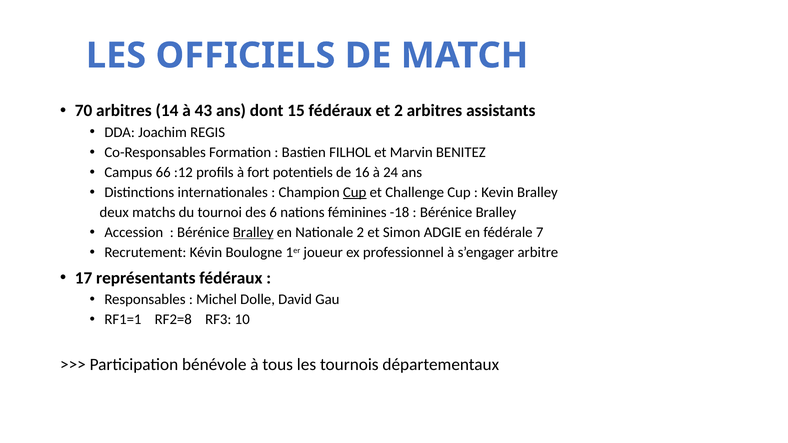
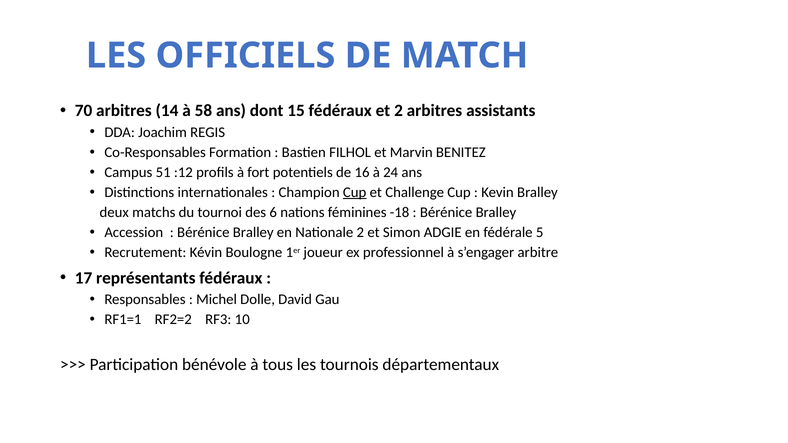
43: 43 -> 58 (203, 111)
66: 66 -> 51 (163, 172)
Bralley underline: present -> none (253, 232)
7: 7 -> 5 (540, 232)
RF2=8: RF2=8 -> RF2=2 (173, 319)
